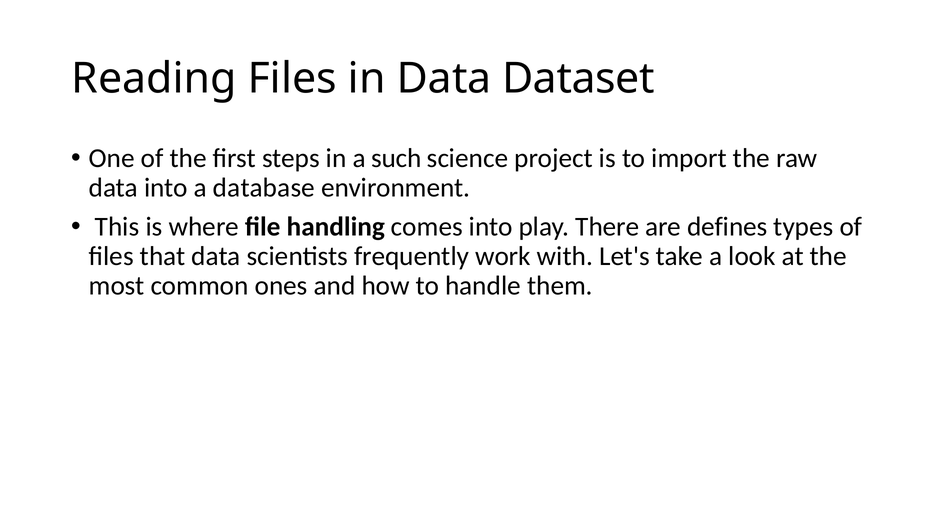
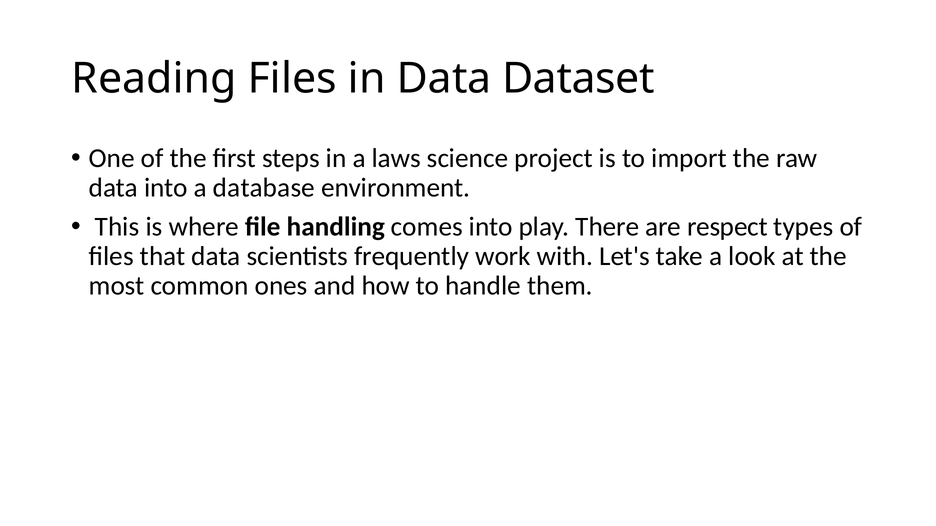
such: such -> laws (396, 158)
defines: defines -> respect (727, 227)
